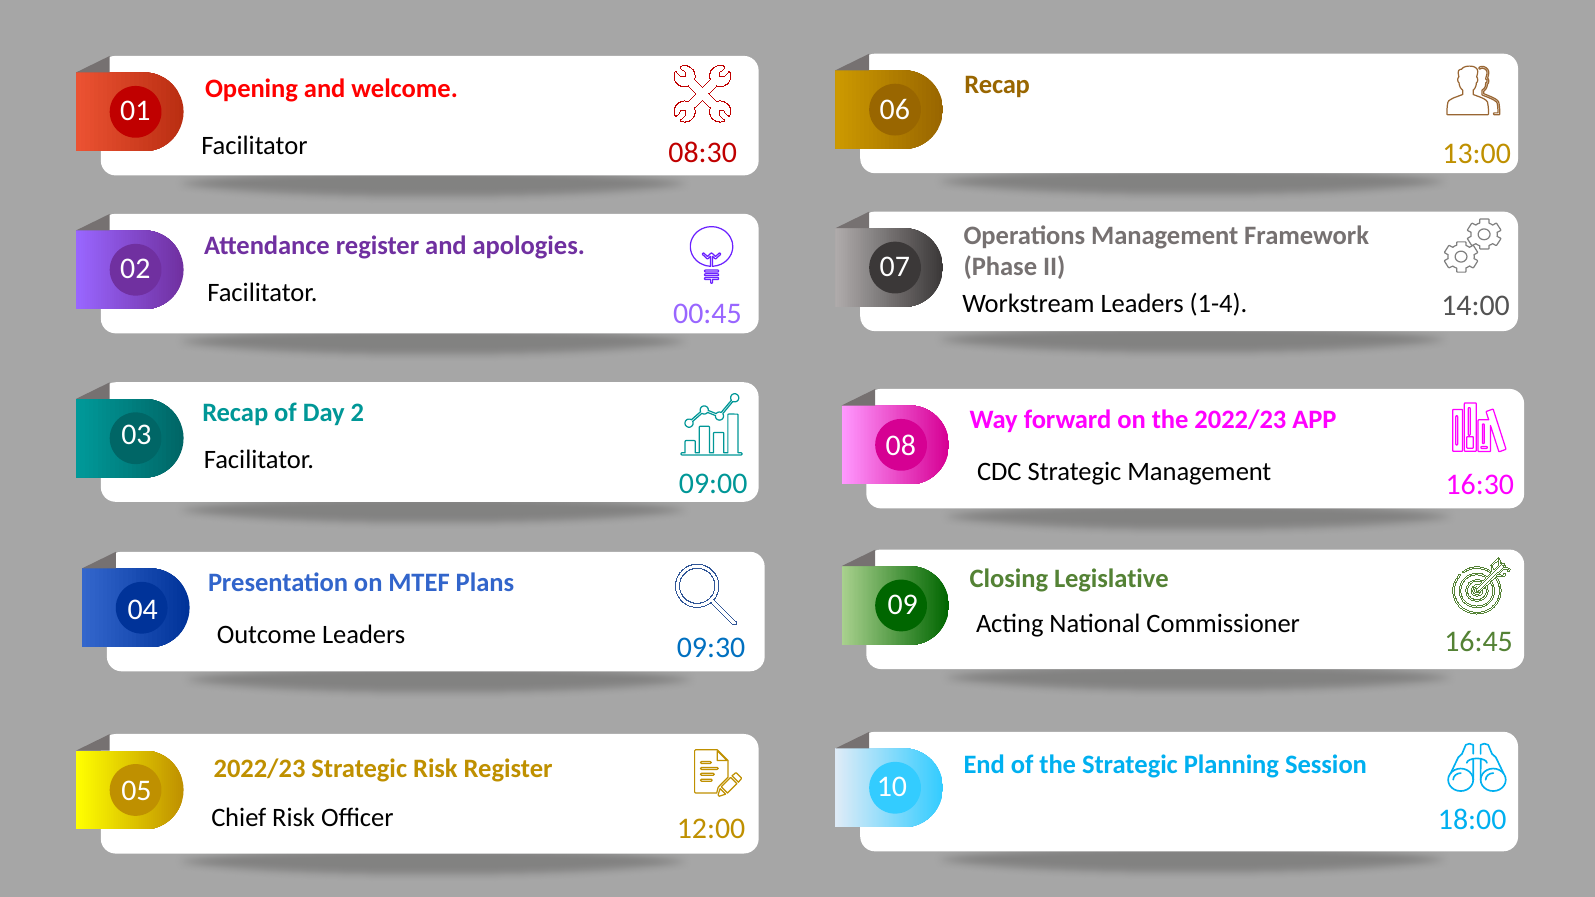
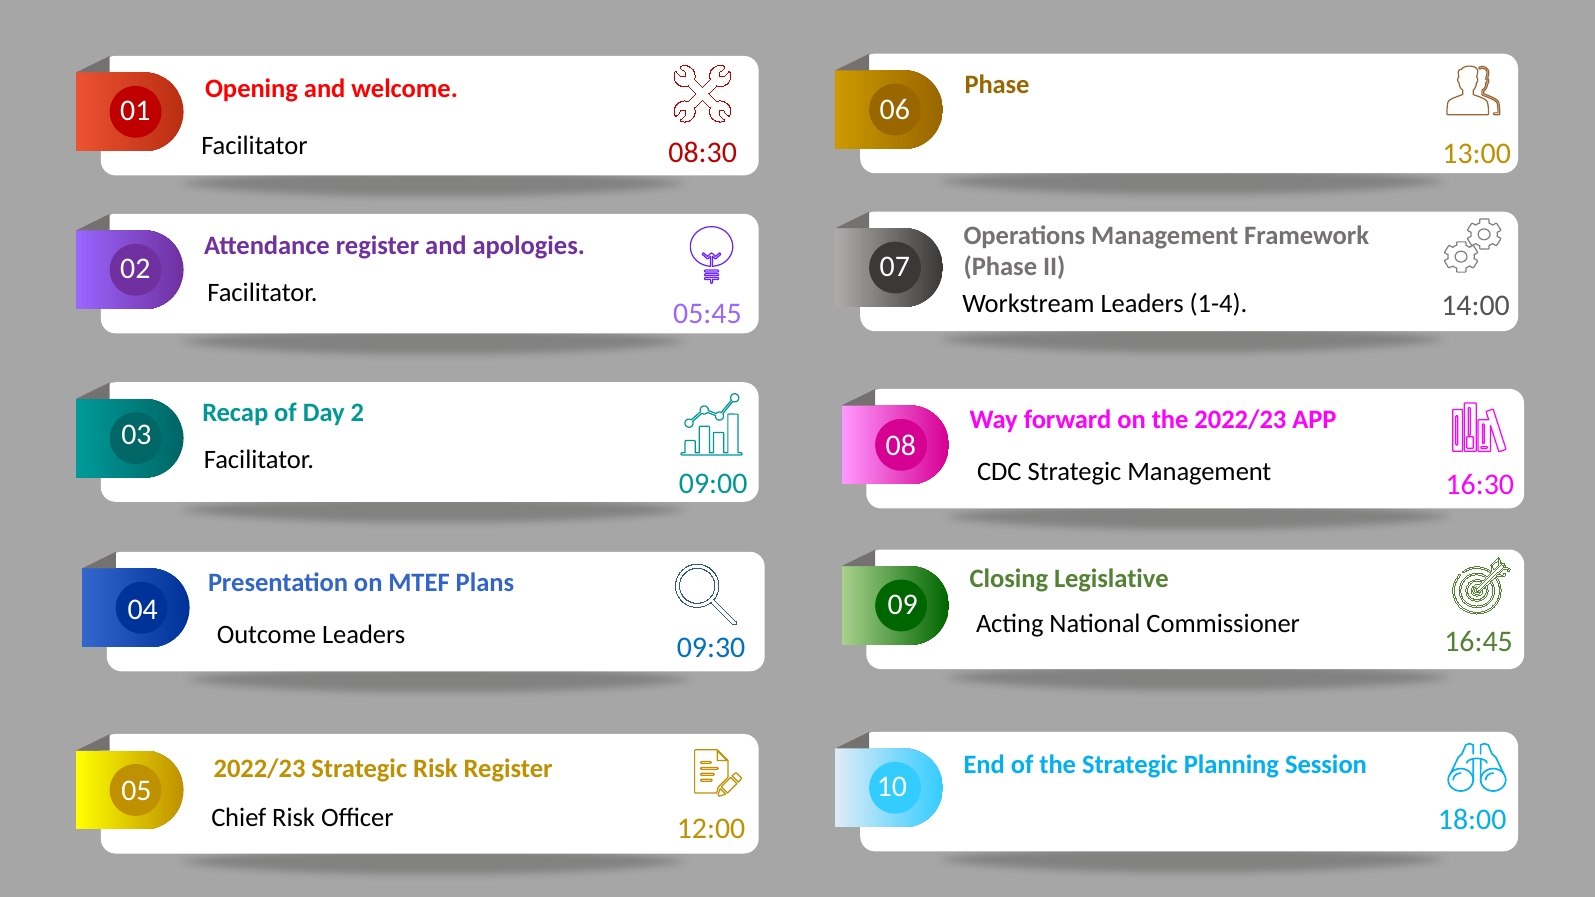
Recap: Recap -> Phase (997, 84)
00:45: 00:45 -> 05:45 (707, 314)
